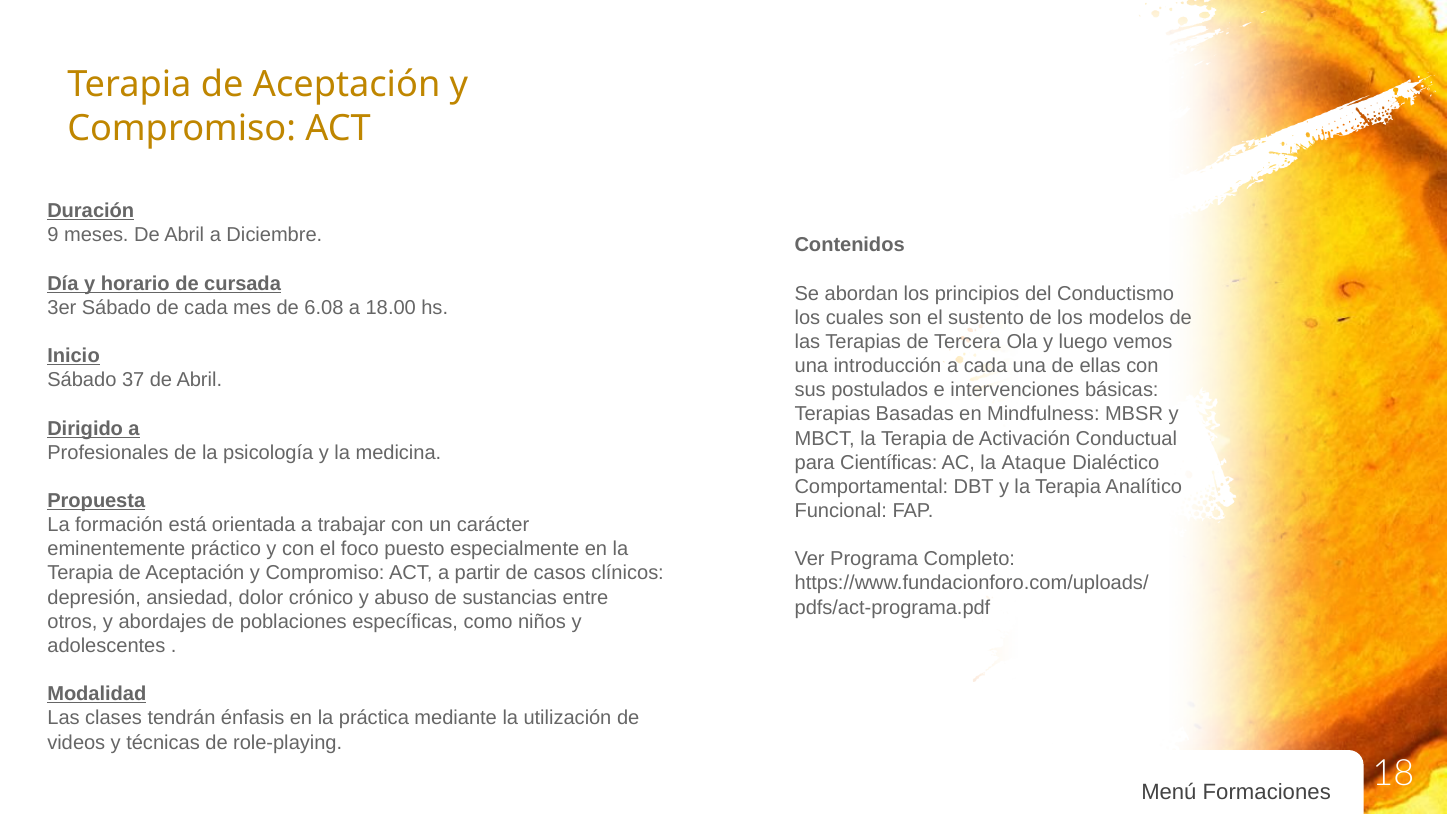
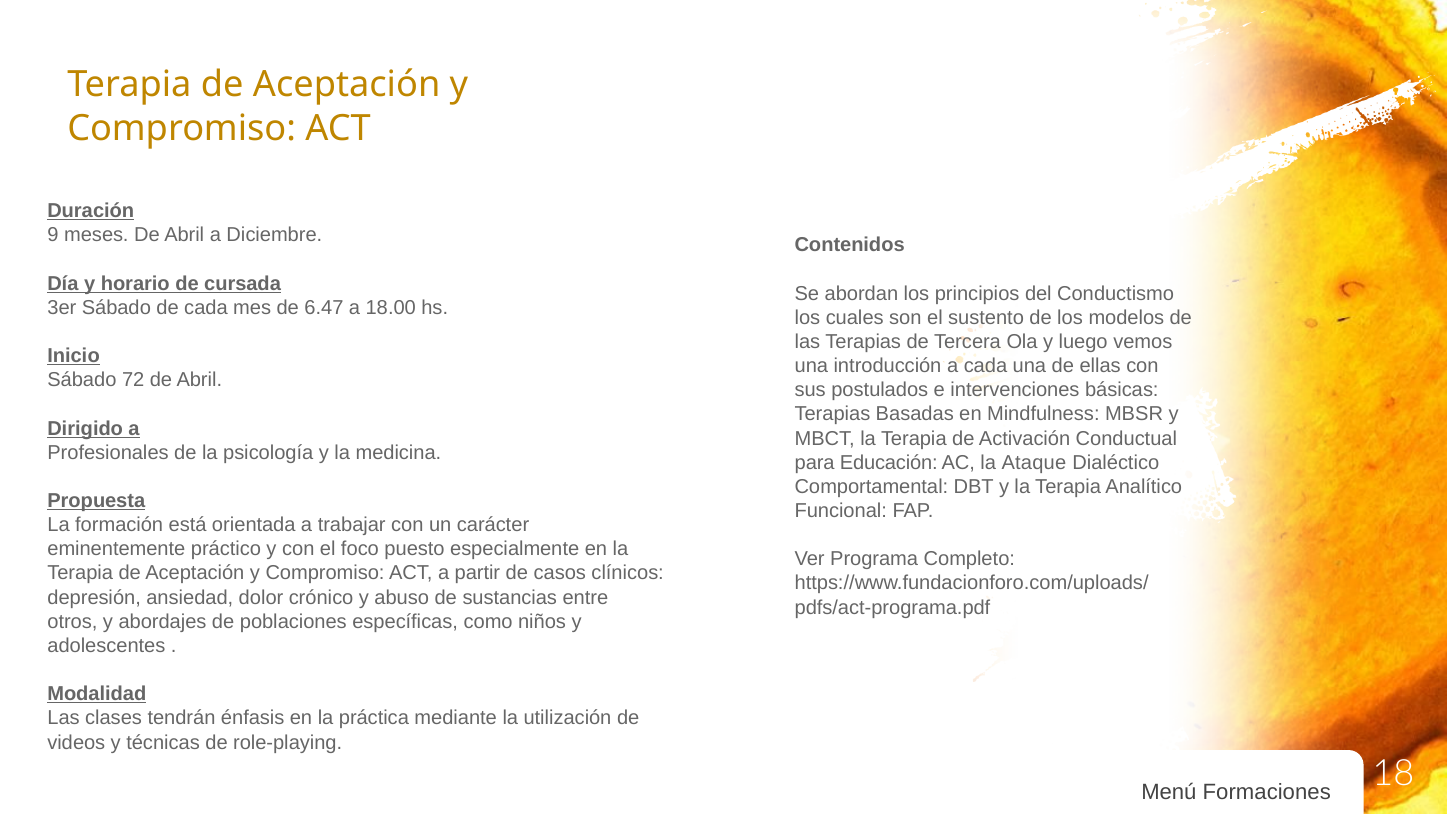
6.08: 6.08 -> 6.47 (324, 308)
37: 37 -> 72 (133, 380)
Científicas: Científicas -> Educación (889, 463)
